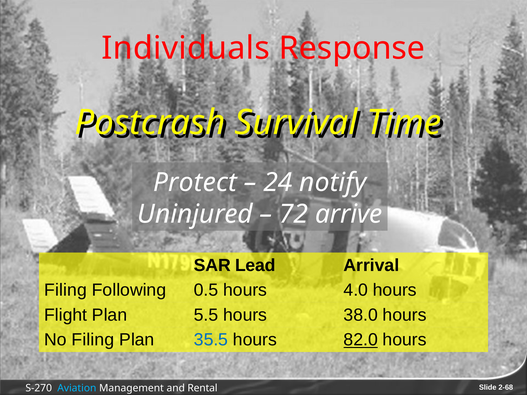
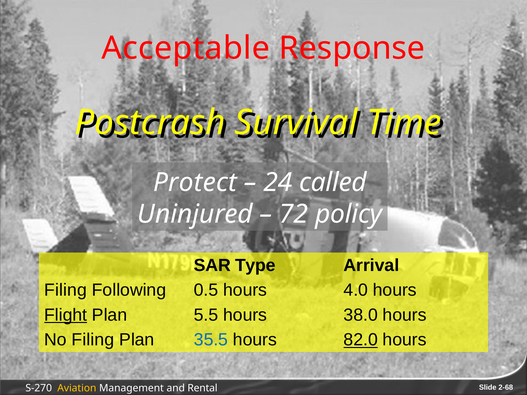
Individuals: Individuals -> Acceptable (186, 48)
notify: notify -> called (333, 183)
arrive: arrive -> policy (349, 214)
Lead: Lead -> Type (255, 265)
Flight underline: none -> present (66, 315)
Aviation colour: light blue -> yellow (77, 389)
